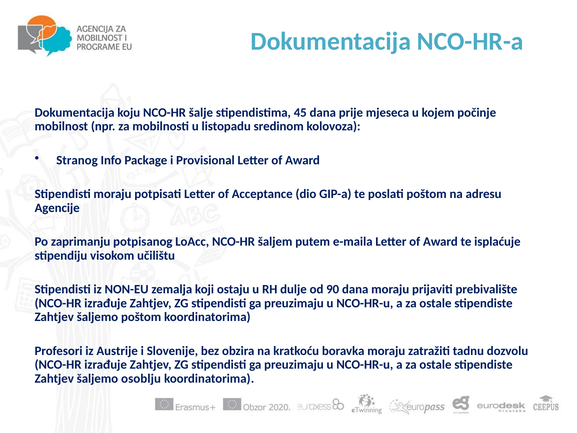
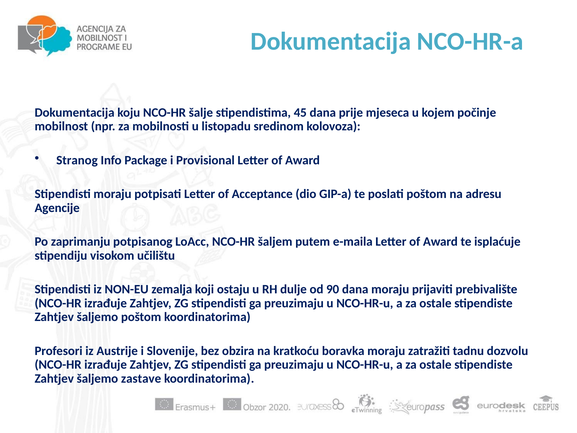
osoblju: osoblju -> zastave (141, 378)
